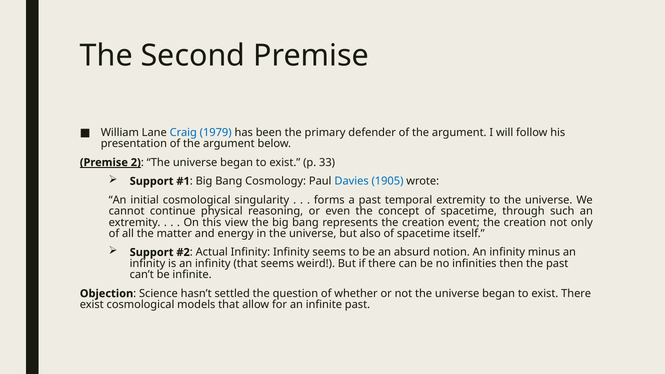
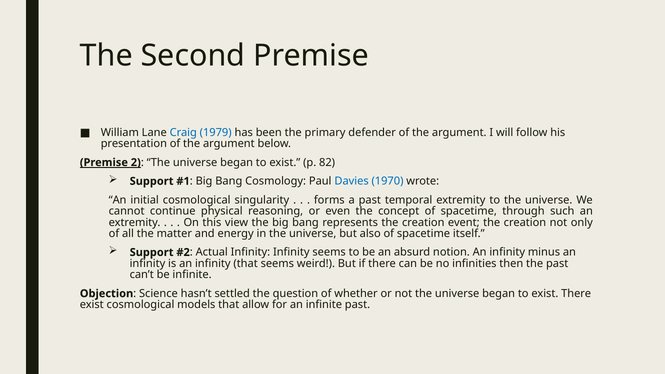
33: 33 -> 82 (327, 162)
1905: 1905 -> 1970 (387, 181)
